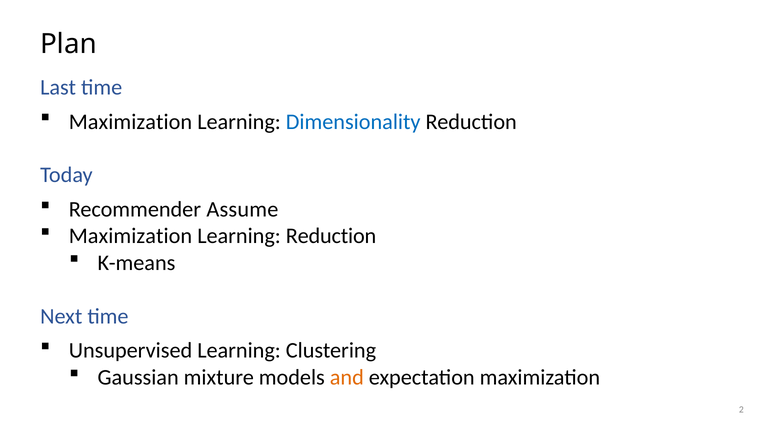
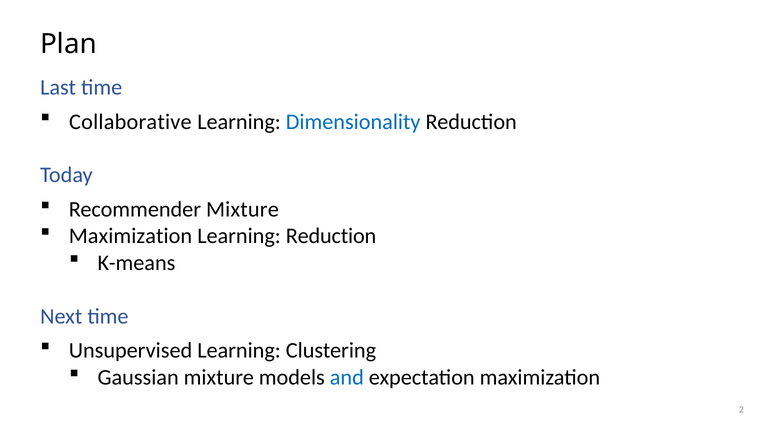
Maximization: Maximization -> Collaborative (130, 122)
Recommender Assume: Assume -> Mixture (242, 209)
and colour: orange -> blue (347, 377)
